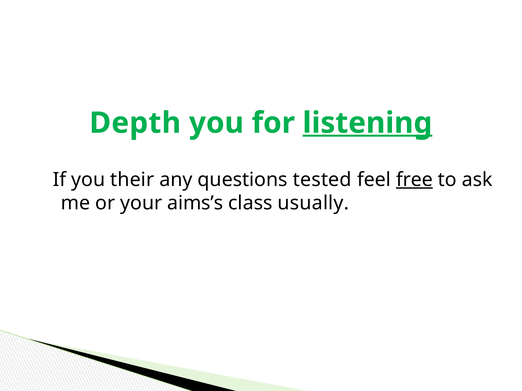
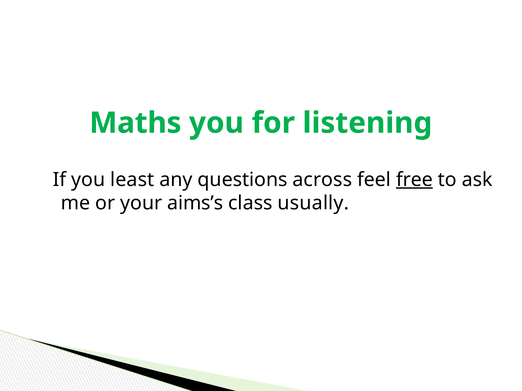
Depth: Depth -> Maths (135, 123)
listening underline: present -> none (367, 123)
their: their -> least (132, 180)
tested: tested -> across (322, 180)
